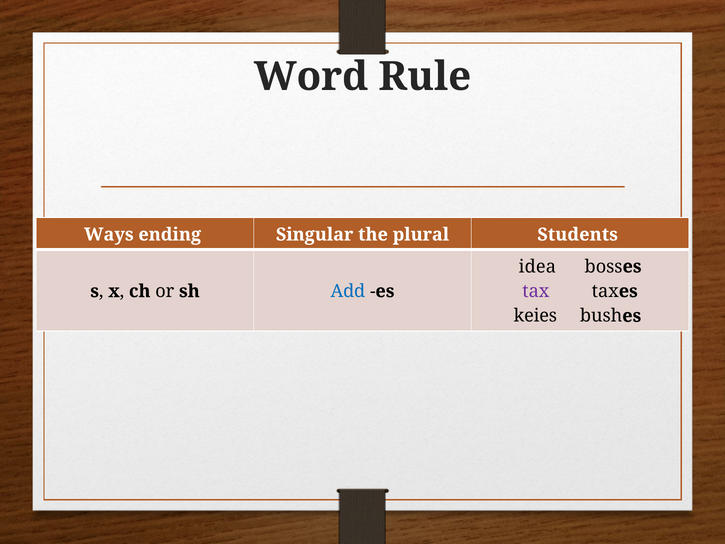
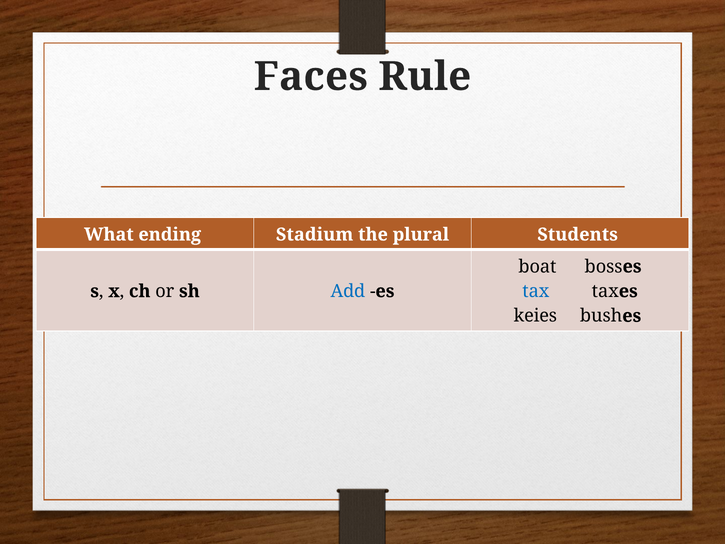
Word: Word -> Faces (311, 77)
Ways: Ways -> What (109, 234)
Singular: Singular -> Stadium (315, 234)
idea: idea -> boat (537, 266)
tax colour: purple -> blue (536, 291)
